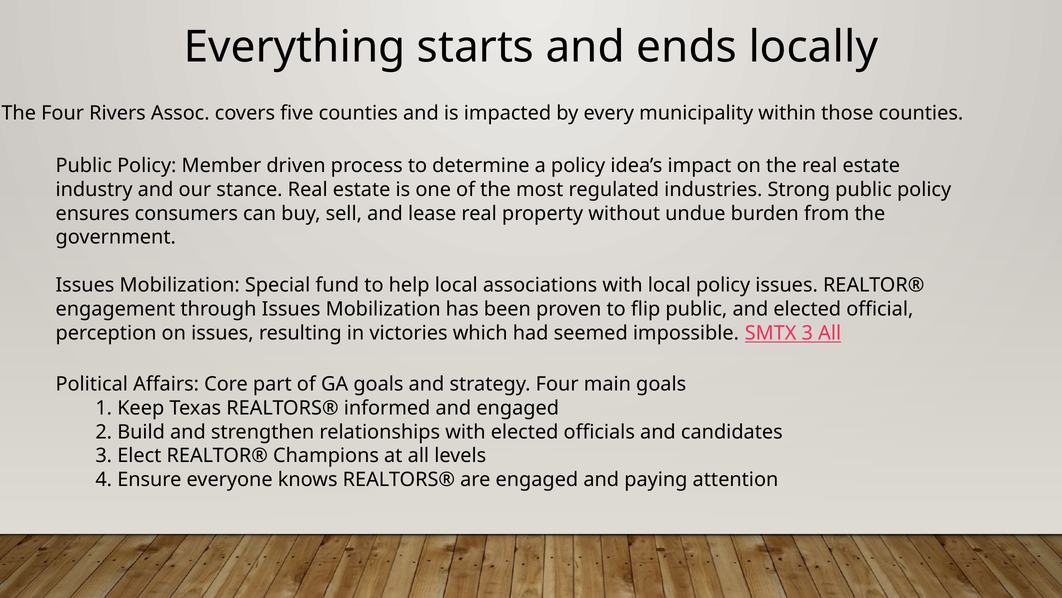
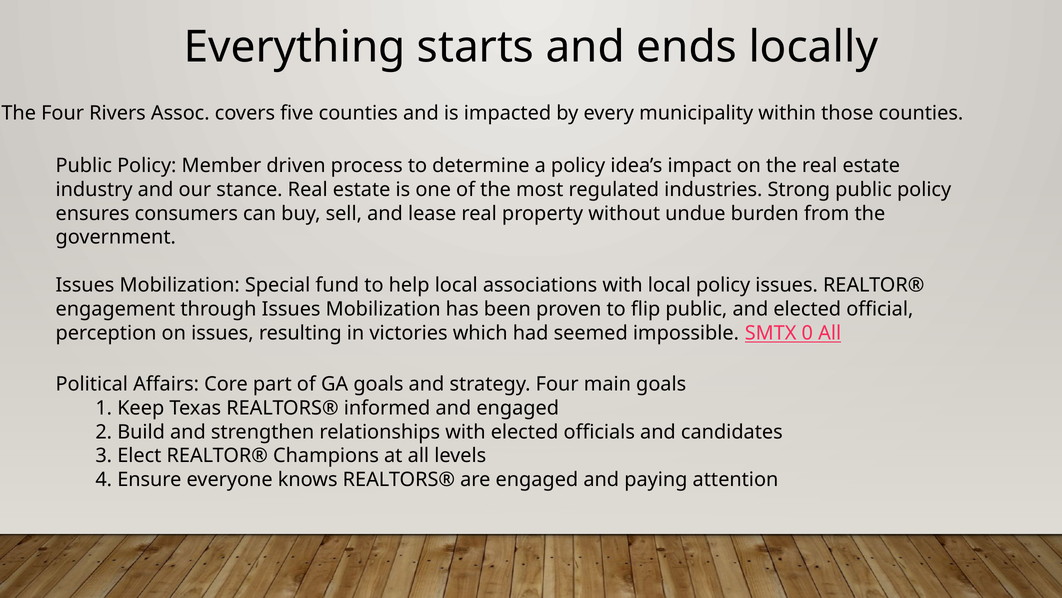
SMTX 3: 3 -> 0 (807, 333)
